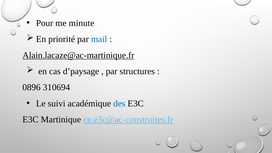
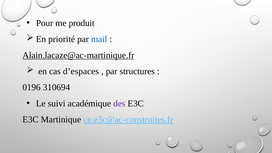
minute: minute -> produit (82, 23)
d’paysage: d’paysage -> d’espaces (81, 71)
0896: 0896 -> 0196 (31, 87)
des colour: blue -> purple (119, 103)
